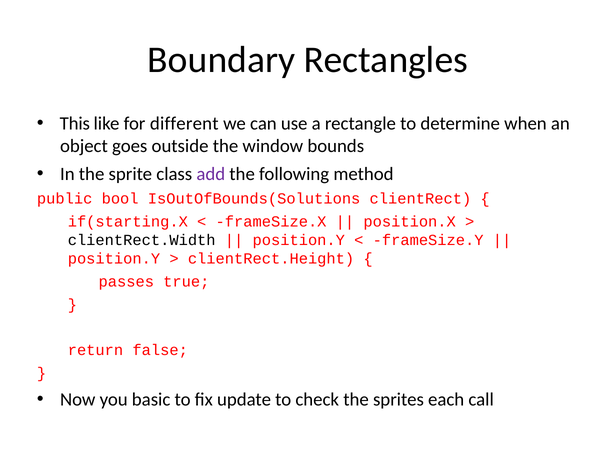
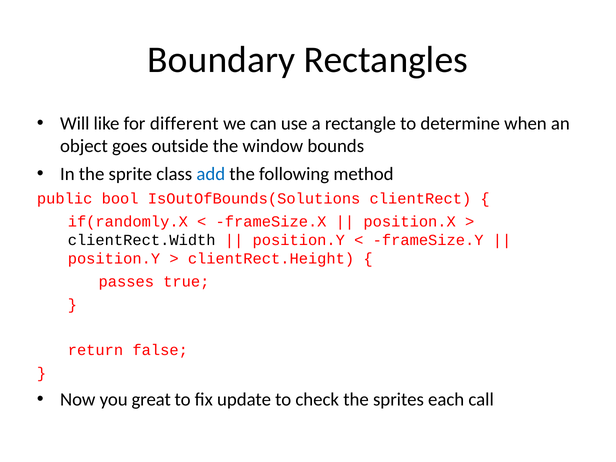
This: This -> Will (75, 123)
add colour: purple -> blue (211, 174)
if(starting.X: if(starting.X -> if(randomly.X (128, 222)
basic: basic -> great (151, 400)
